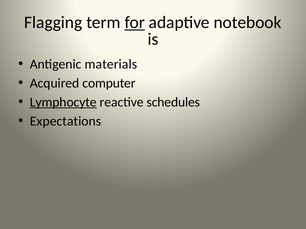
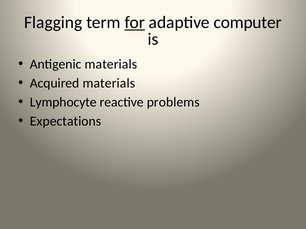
notebook: notebook -> computer (248, 23)
Acquired computer: computer -> materials (109, 83)
Lymphocyte underline: present -> none (63, 102)
schedules: schedules -> problems (173, 102)
